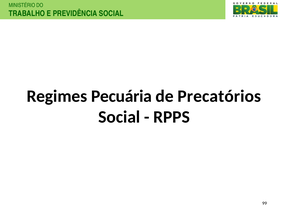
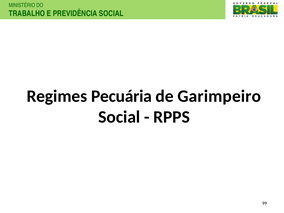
Precatórios: Precatórios -> Garimpeiro (219, 96)
